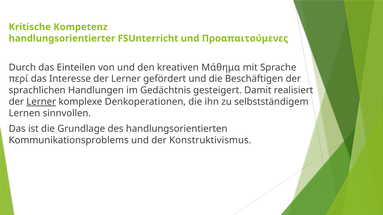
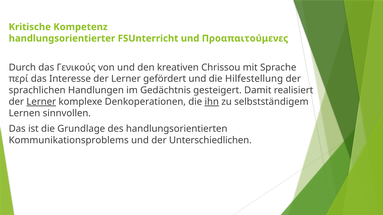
Einteilen: Einteilen -> Γενικούς (76, 68)
Μάθημα: Μάθημα -> Chrissou (221, 68)
Beschäftigen: Beschäftigen -> Hilfestellung (254, 79)
ihn underline: none -> present (212, 102)
Konstruktivismus: Konstruktivismus -> Unterschiedlichen (210, 140)
